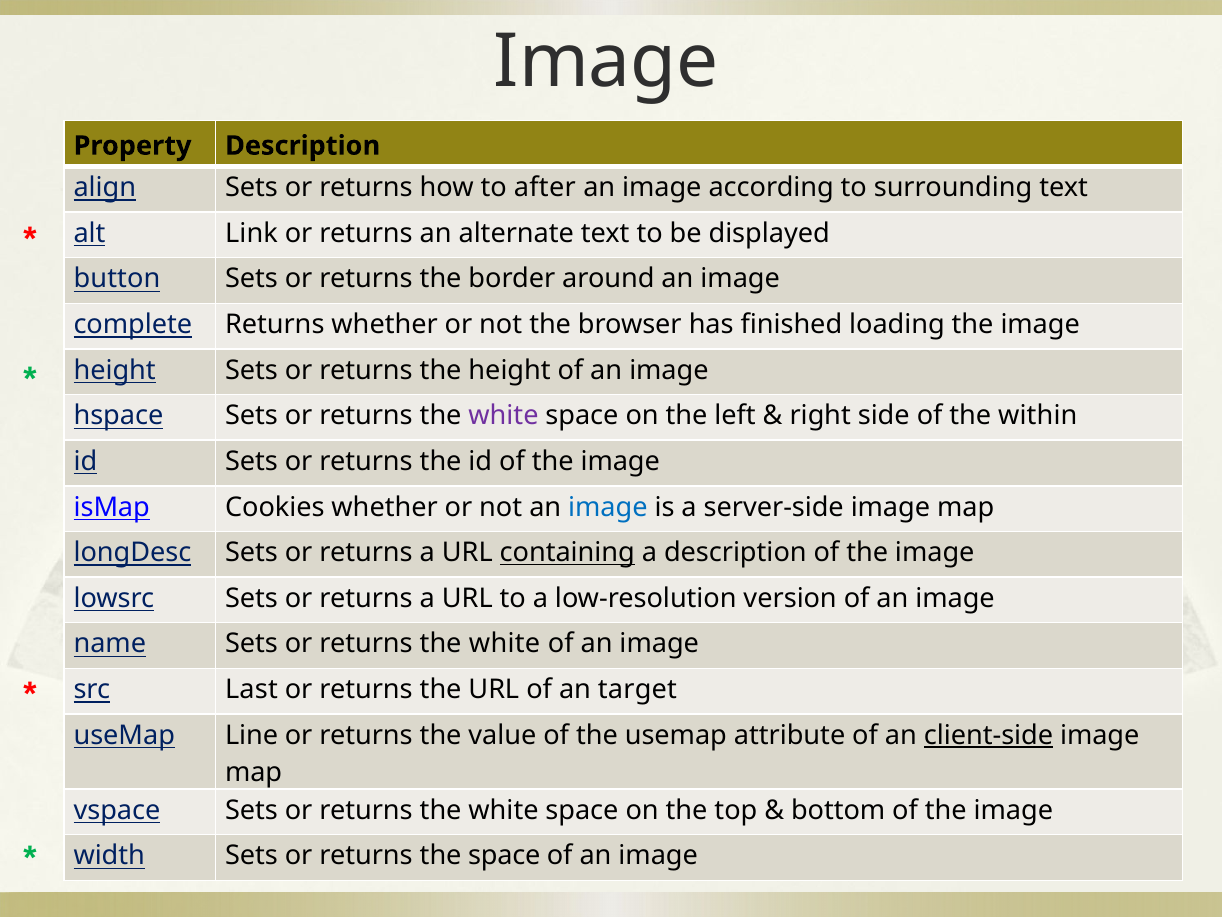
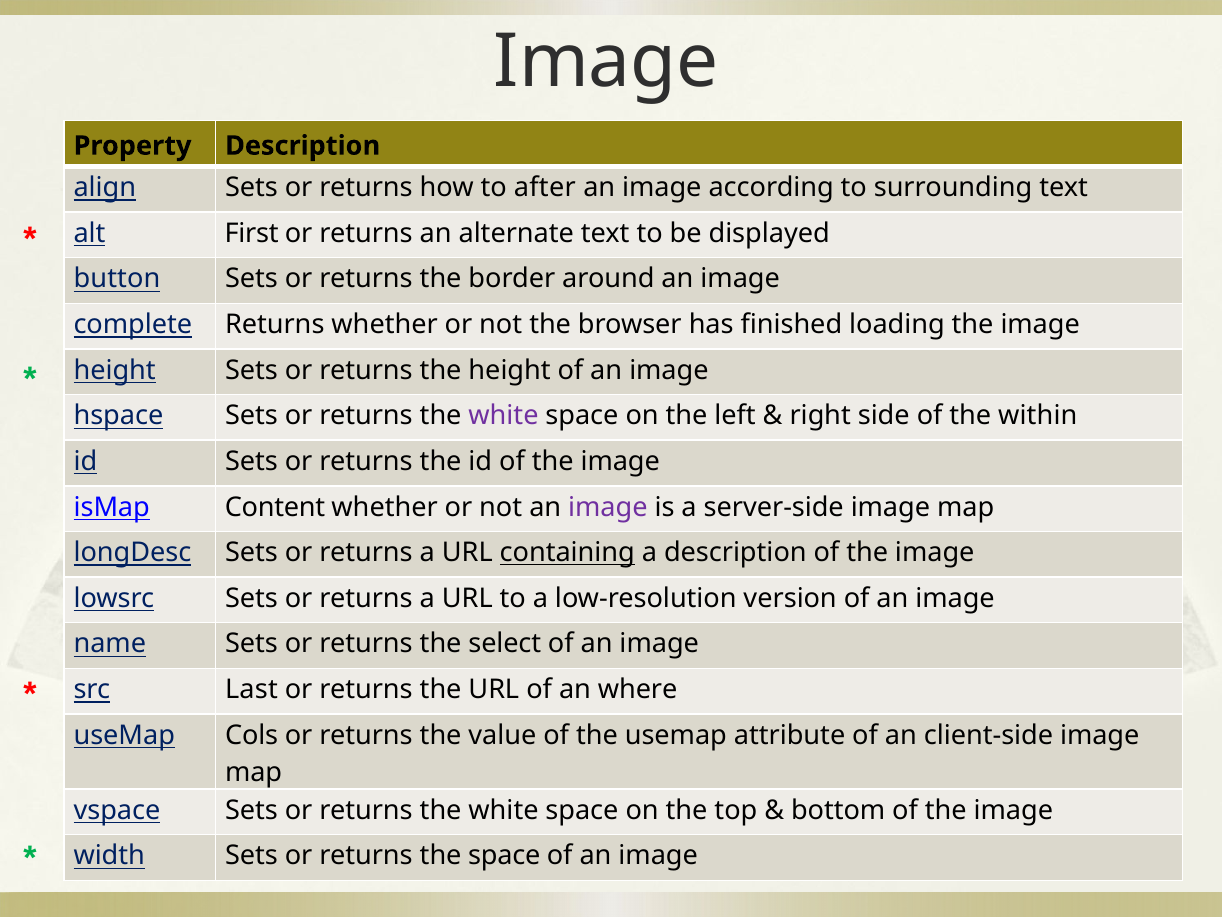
Link: Link -> First (252, 233)
Cookies: Cookies -> Content (275, 507)
image colour: blue -> purple (608, 507)
white: white -> select (505, 644)
target: target -> where (638, 689)
Line: Line -> Cols (252, 735)
client-side underline: present -> none (988, 735)
